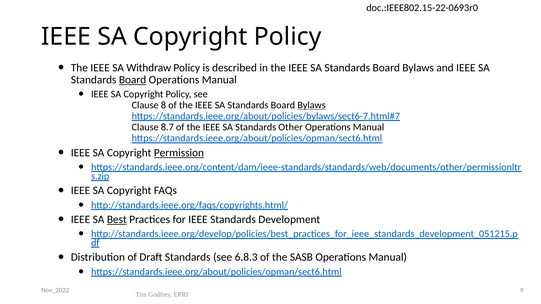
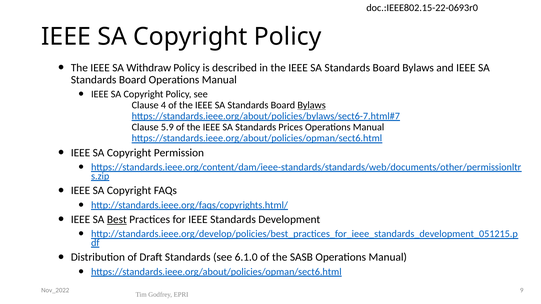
Board underline: present -> none (133, 80)
8: 8 -> 4 (163, 105)
8.7: 8.7 -> 5.9 (167, 127)
Other: Other -> Prices (291, 127)
Permission underline: present -> none (179, 153)
6.8.3: 6.8.3 -> 6.1.0 (246, 258)
